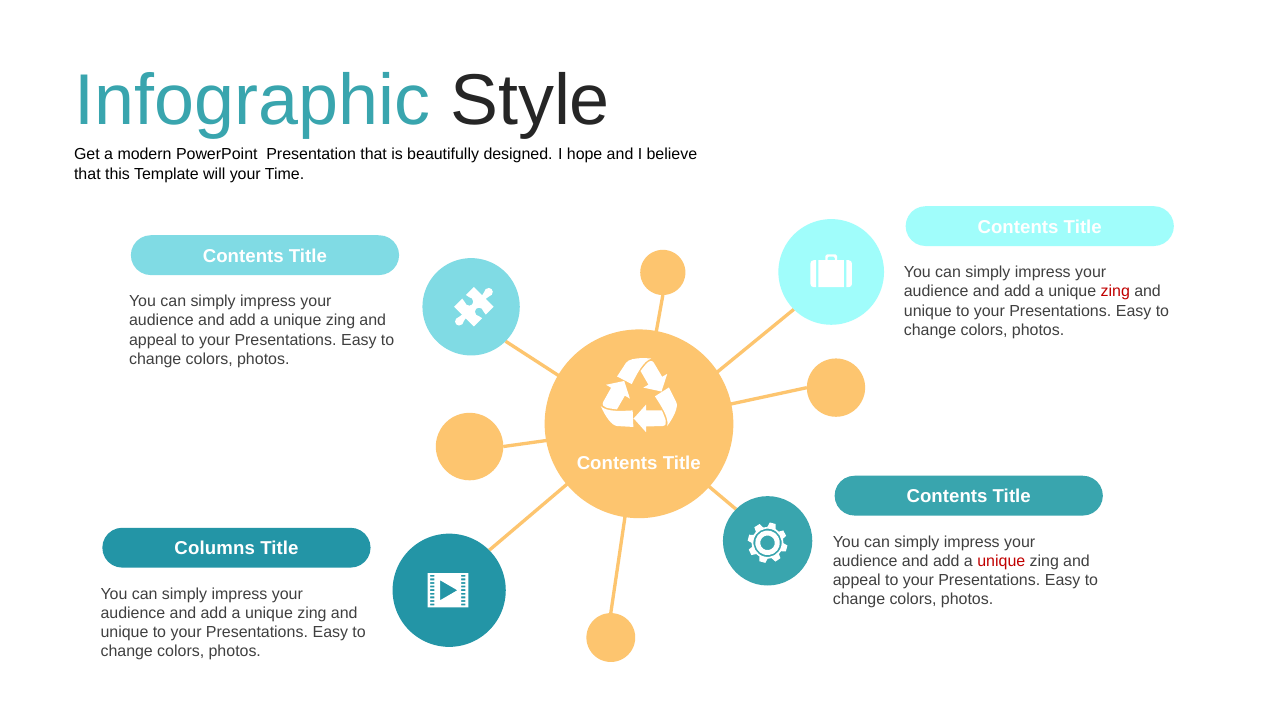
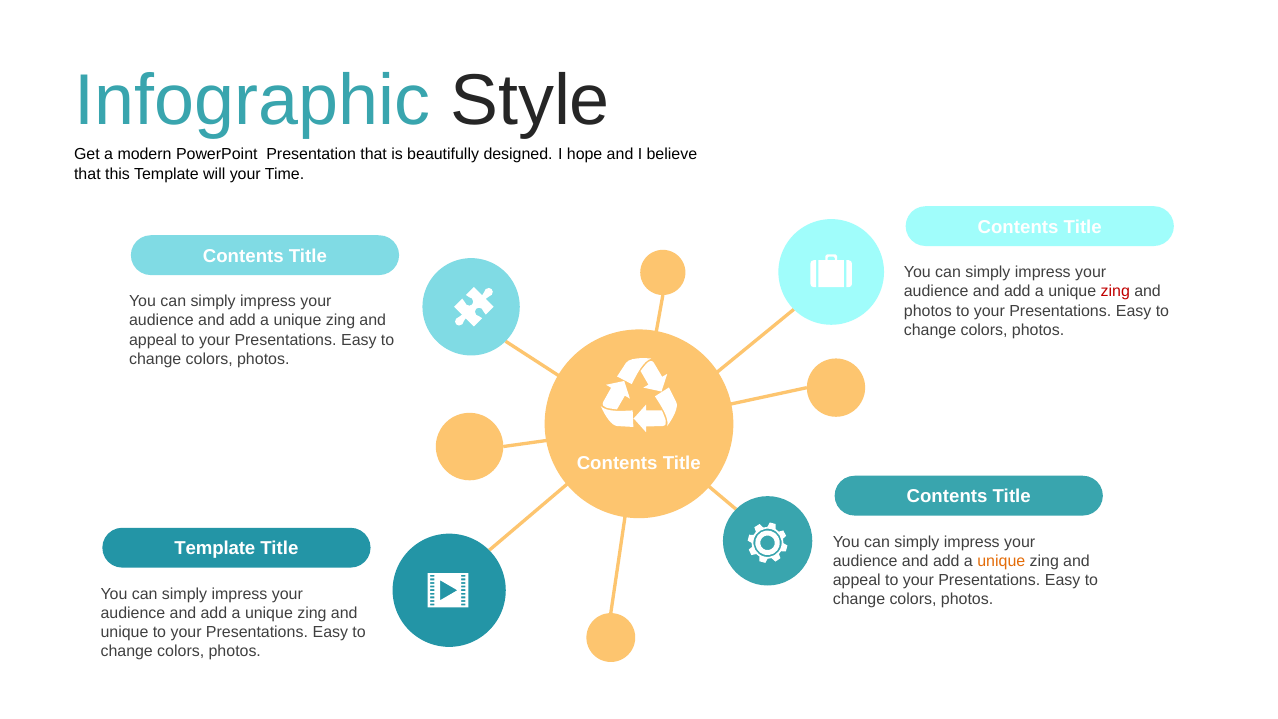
unique: unique -> photos (928, 311)
Columns: Columns -> Template (215, 549)
unique colour: red -> orange (1001, 561)
